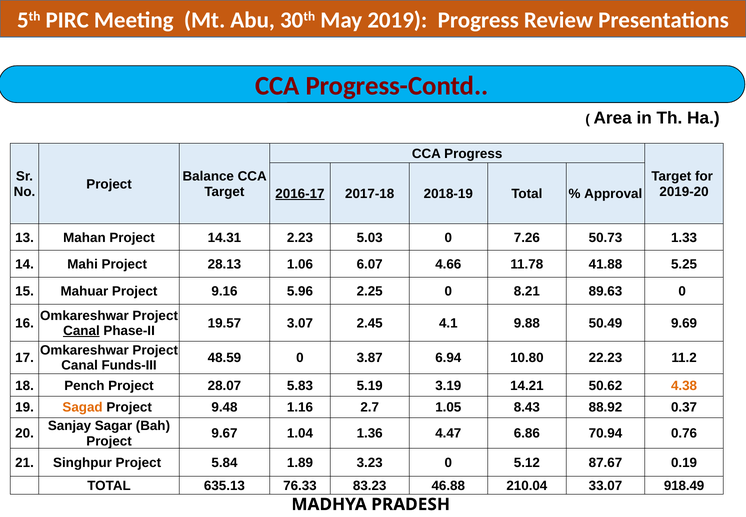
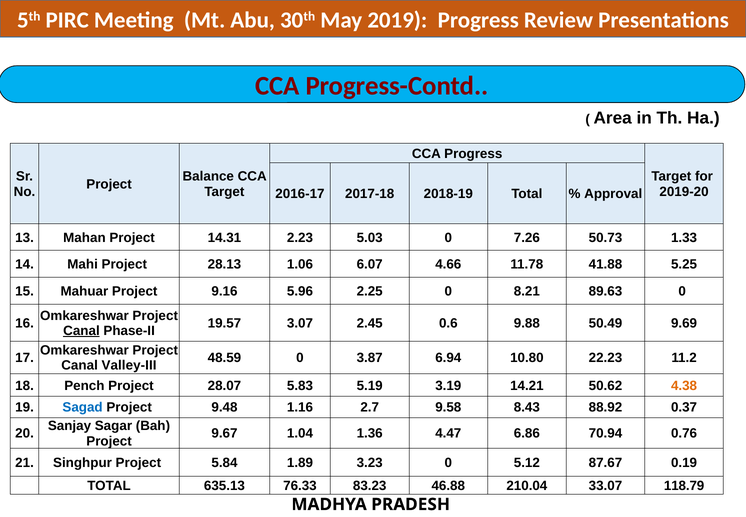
2016-17 underline: present -> none (300, 194)
4.1: 4.1 -> 0.6 (448, 323)
Funds-III: Funds-III -> Valley-III (129, 365)
Sagad colour: orange -> blue (83, 407)
1.05: 1.05 -> 9.58 (448, 407)
918.49: 918.49 -> 118.79 (684, 485)
